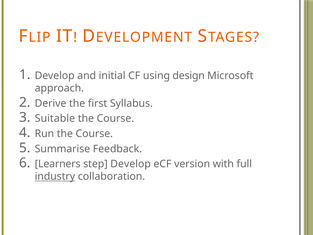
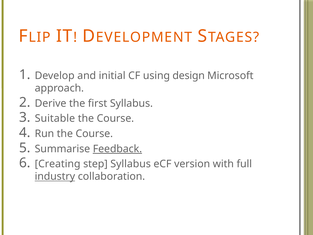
Feedback underline: none -> present (117, 149)
Learners: Learners -> Creating (58, 164)
step Develop: Develop -> Syllabus (131, 164)
